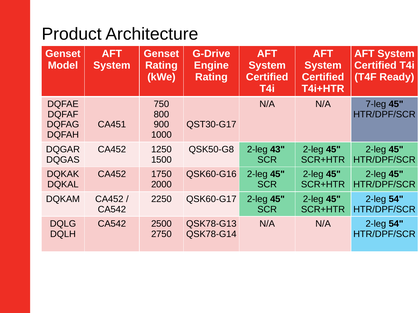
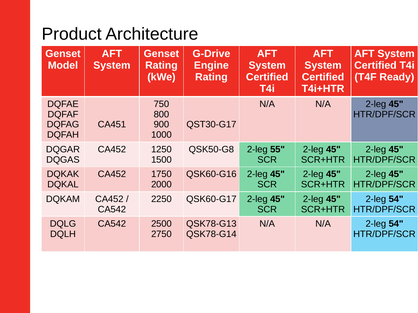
7-leg: 7-leg -> 2-leg (376, 104)
43: 43 -> 55 (277, 150)
